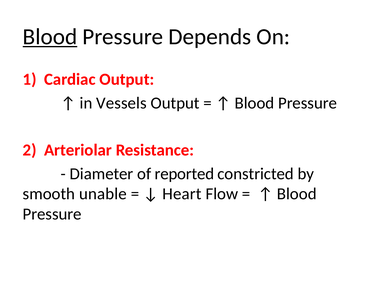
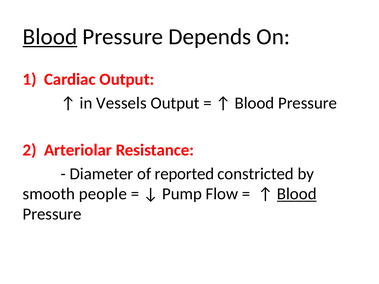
unable: unable -> people (103, 194)
Heart: Heart -> Pump (182, 194)
Blood underline: none -> present (297, 194)
